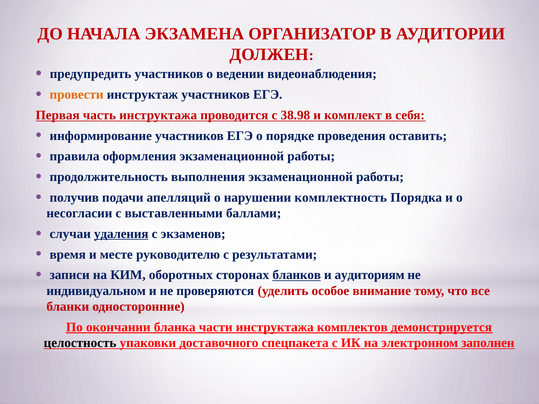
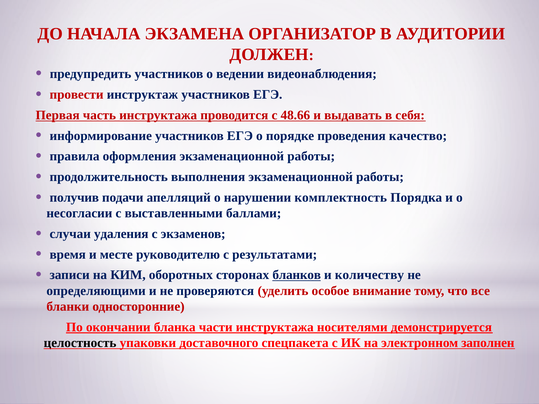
провести colour: orange -> red (77, 95)
38.98: 38.98 -> 48.66 (295, 115)
комплект: комплект -> выдавать (353, 115)
оставить: оставить -> качество (418, 136)
удаления underline: present -> none (121, 234)
аудиториям: аудиториям -> количеству (369, 275)
индивидуальном: индивидуальном -> определяющими (96, 291)
комплектов: комплектов -> носителями (352, 327)
